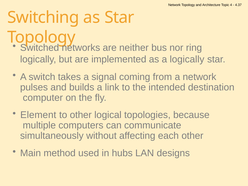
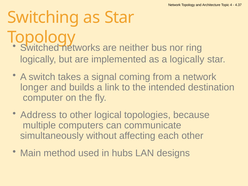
pulses: pulses -> longer (34, 87)
Element: Element -> Address (38, 115)
